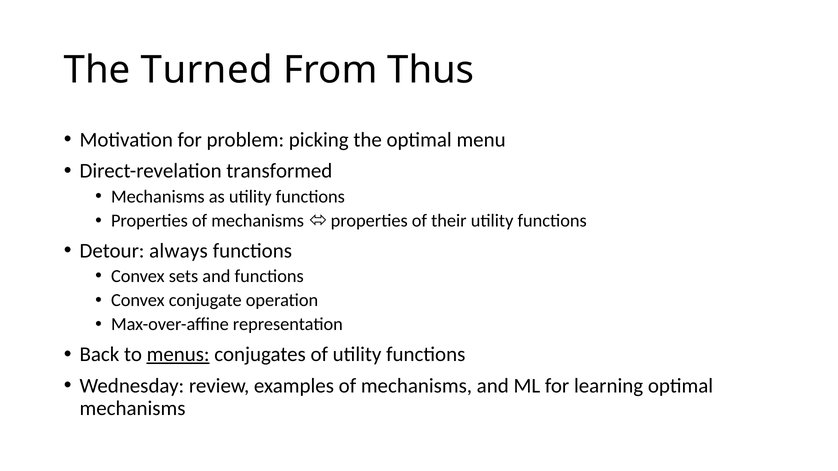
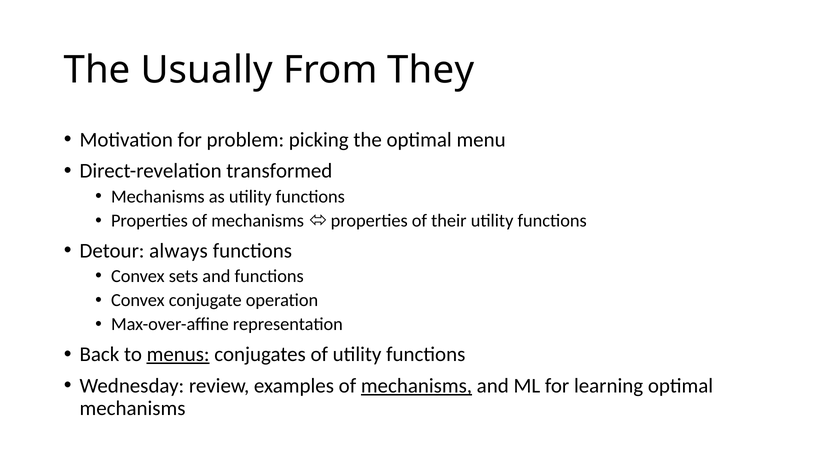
Turned: Turned -> Usually (207, 70)
Thus: Thus -> They (431, 70)
mechanisms underline: none -> present (416, 386)
